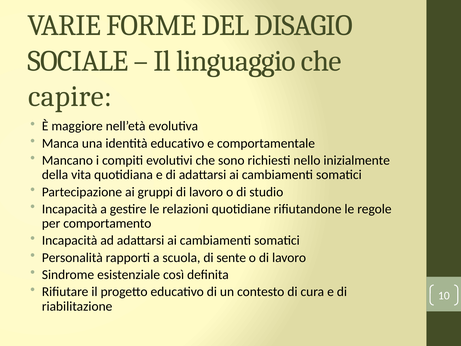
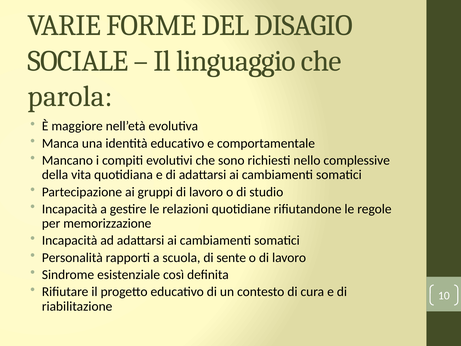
capire: capire -> parola (70, 96)
inizialmente: inizialmente -> complessive (357, 160)
comportamento: comportamento -> memorizzazione (107, 223)
